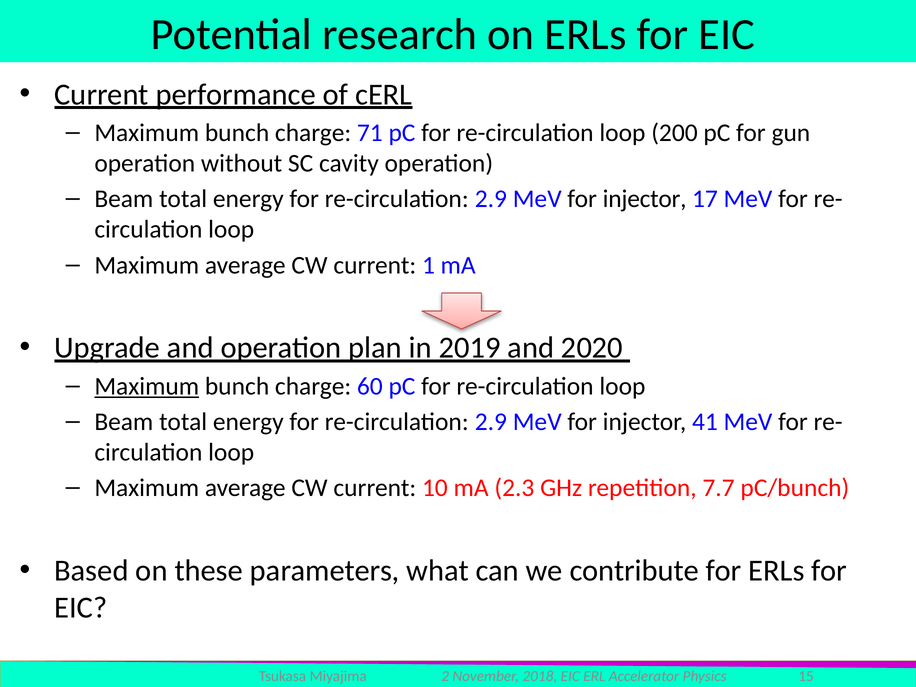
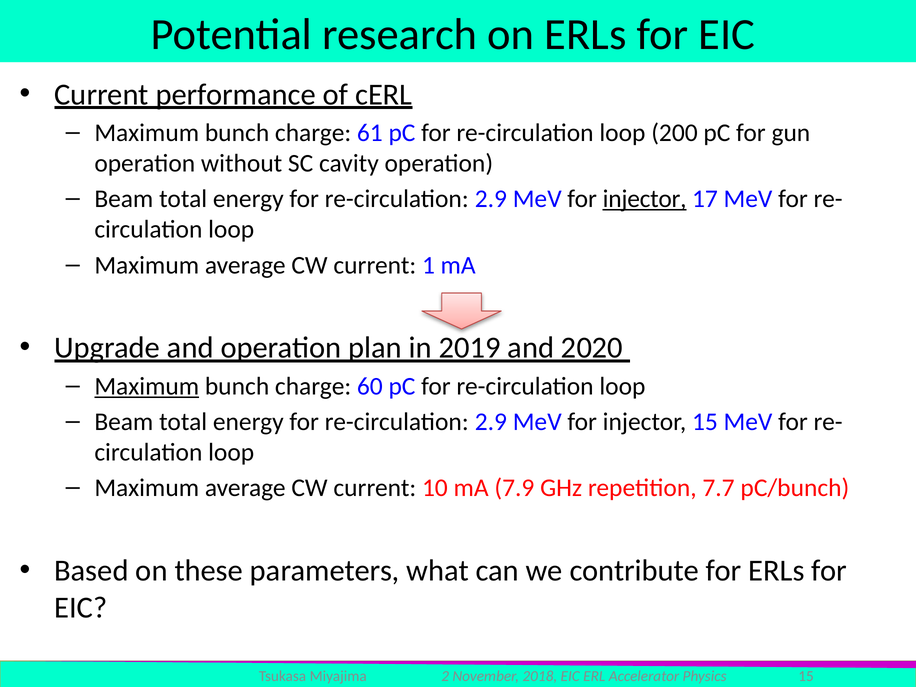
71: 71 -> 61 (370, 133)
injector underline: none -> present (645, 199)
injector 41: 41 -> 15 (705, 422)
2.3: 2.3 -> 7.9 (514, 488)
